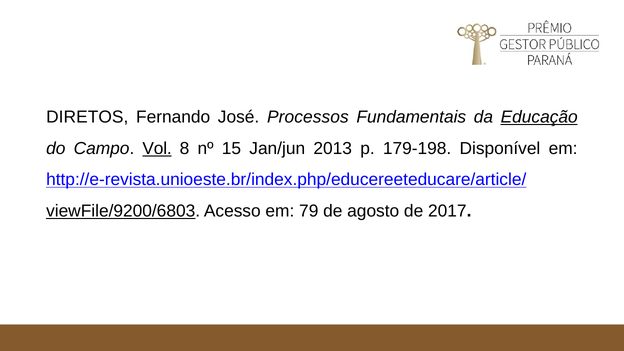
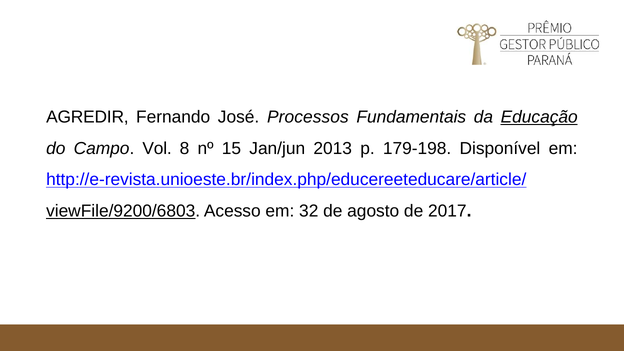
DIRETOS: DIRETOS -> AGREDIR (87, 117)
Vol underline: present -> none (157, 148)
79: 79 -> 32 (309, 211)
